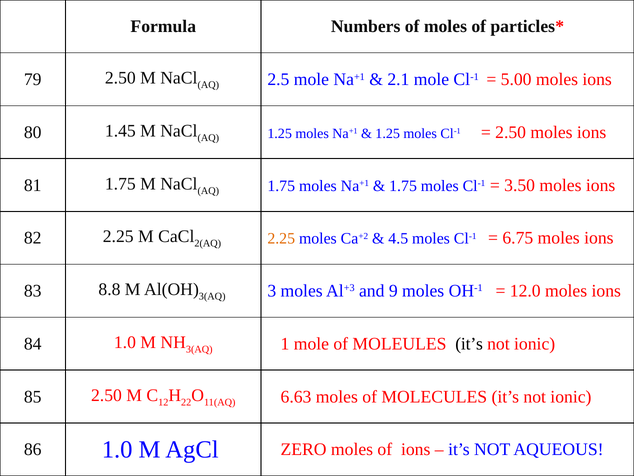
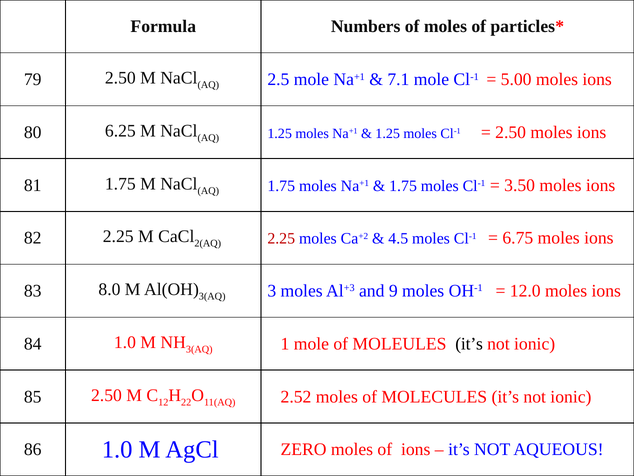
2.1: 2.1 -> 7.1 (398, 79)
1.45: 1.45 -> 6.25 (120, 131)
2.25 colour: orange -> red (281, 238)
8.8: 8.8 -> 8.0 (109, 289)
6.63: 6.63 -> 2.52 (296, 396)
